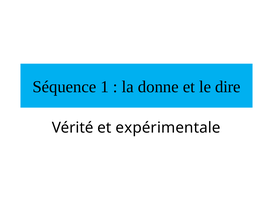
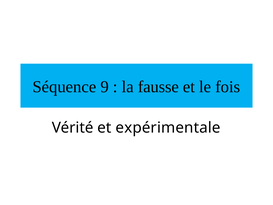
1: 1 -> 9 (105, 87)
donne: donne -> fausse (158, 87)
dire: dire -> fois (228, 87)
